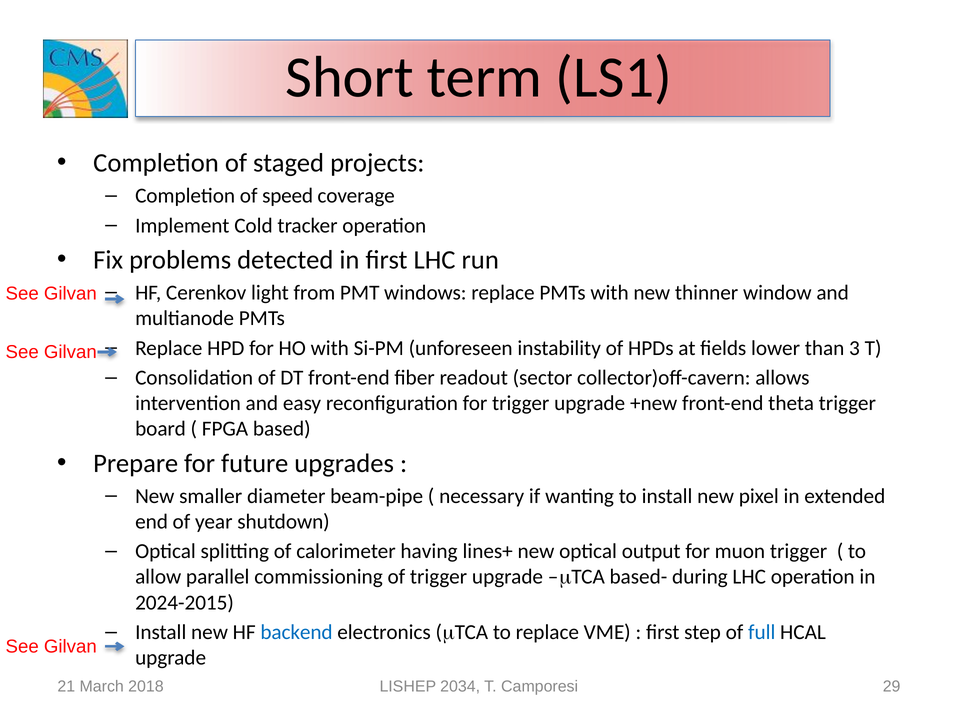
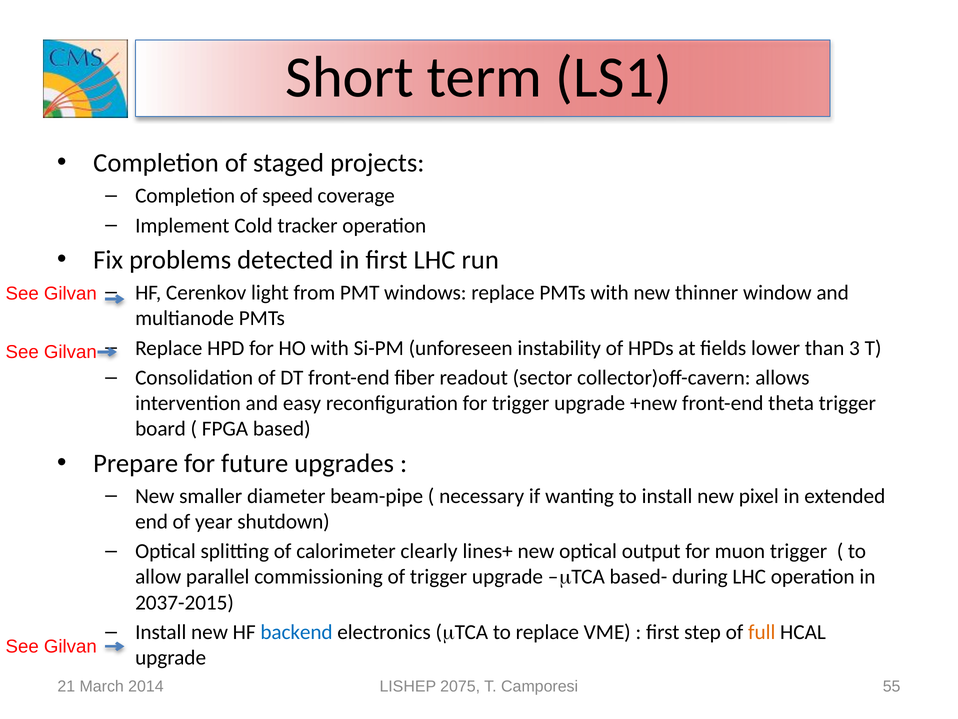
having: having -> clearly (429, 551)
2024-2015: 2024-2015 -> 2037-2015 (185, 602)
full colour: blue -> orange (762, 632)
2018: 2018 -> 2014 (146, 686)
2034: 2034 -> 2075 (460, 686)
29: 29 -> 55 (892, 686)
